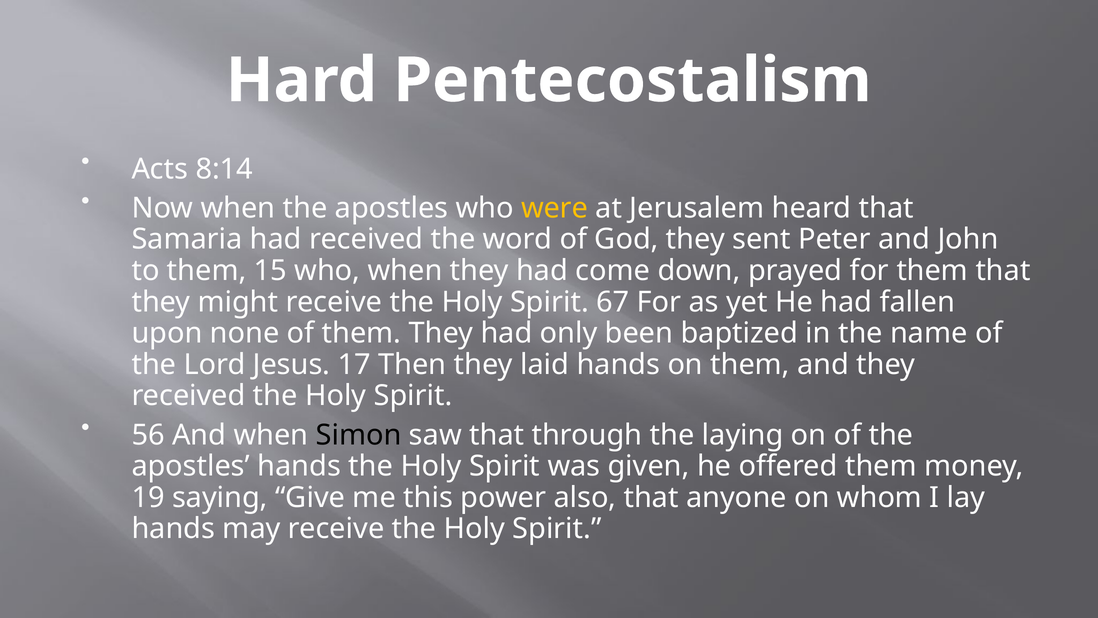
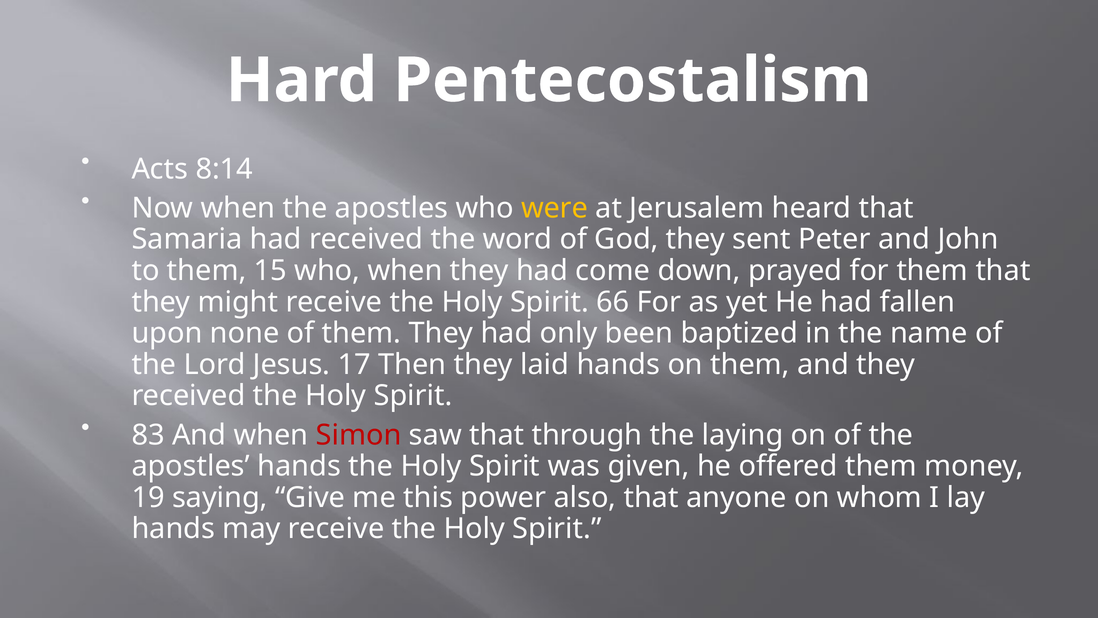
67: 67 -> 66 (613, 302)
56: 56 -> 83 (148, 435)
Simon colour: black -> red (359, 435)
